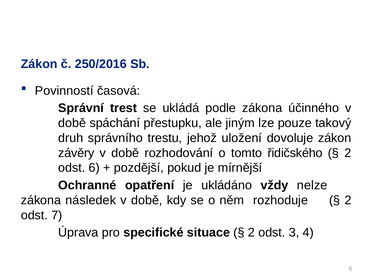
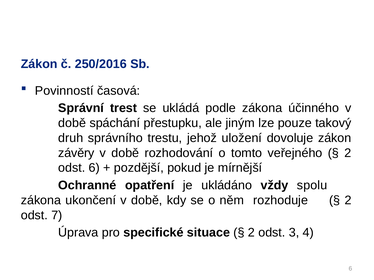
řidičského: řidičského -> veřejného (295, 153)
nelze: nelze -> spolu (312, 186)
následek: následek -> ukončení (91, 201)
